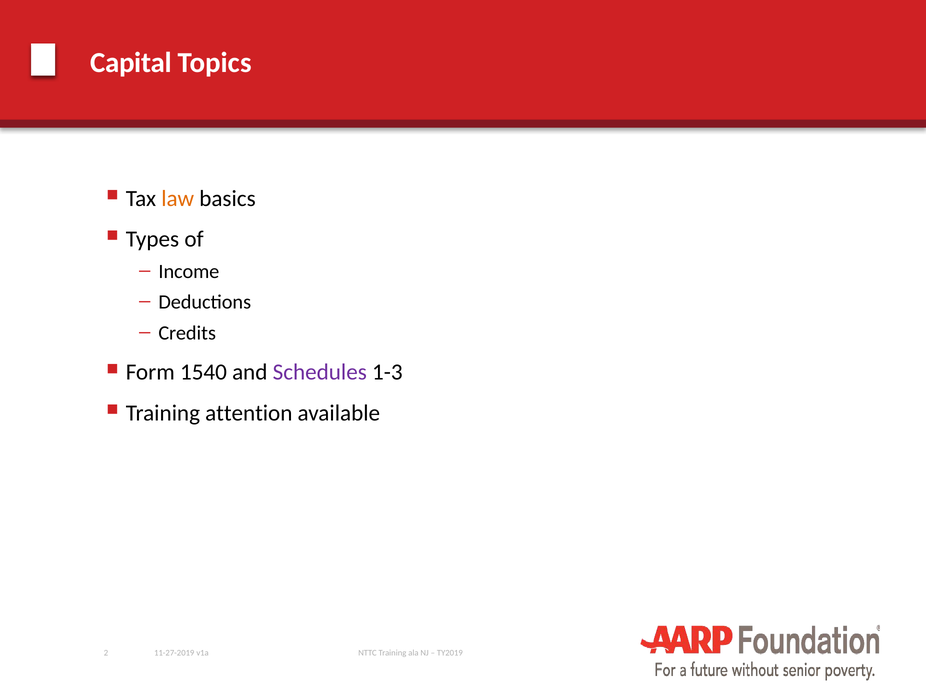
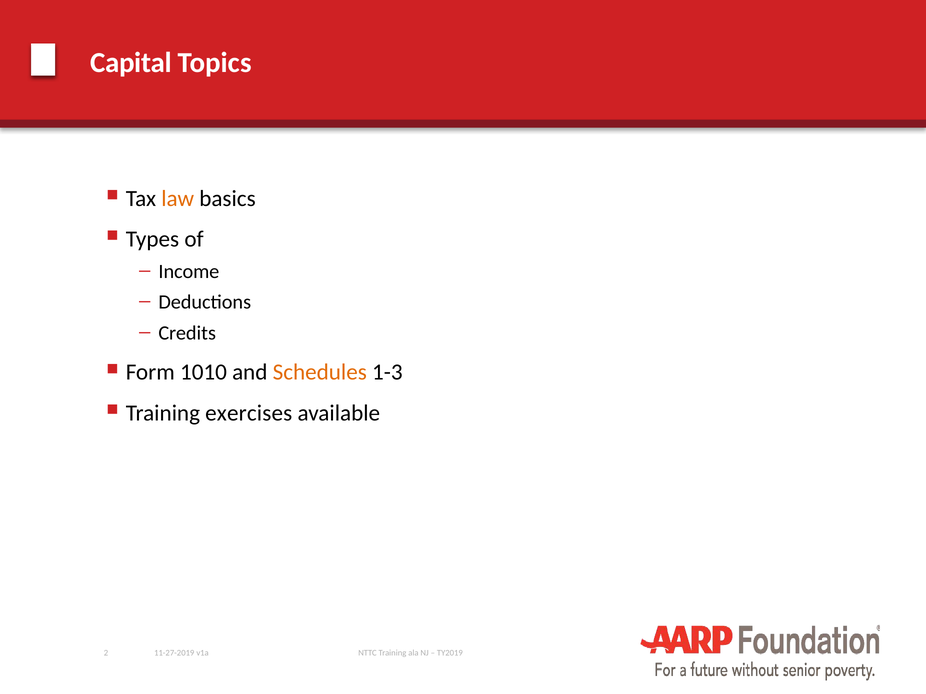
1540: 1540 -> 1010 (203, 373)
Schedules colour: purple -> orange (320, 373)
attention: attention -> exercises (249, 413)
